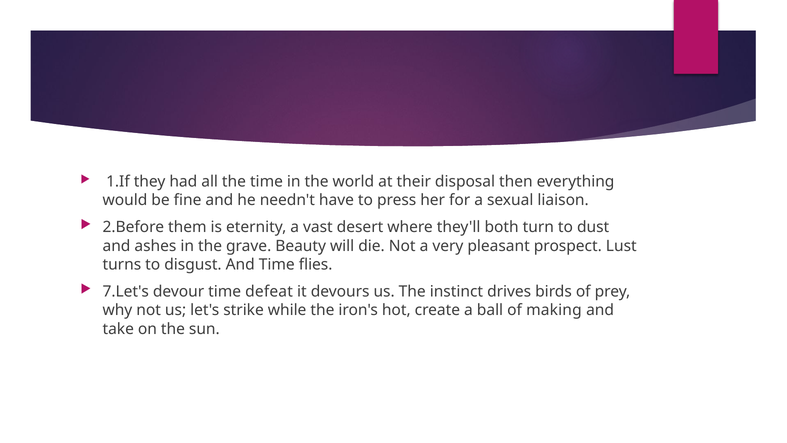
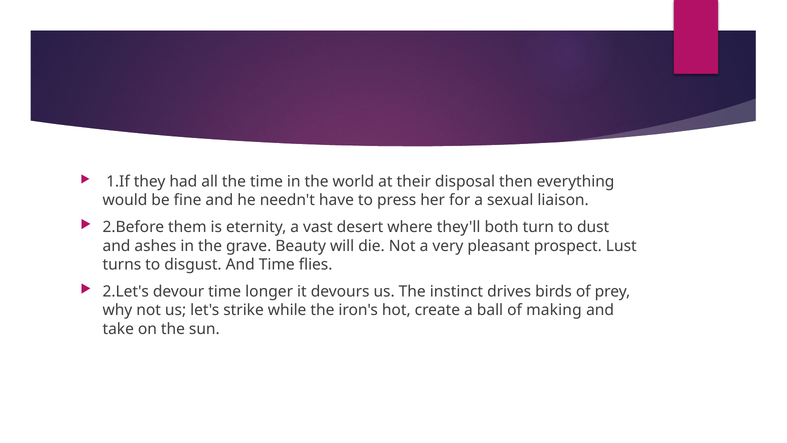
7.Let's: 7.Let's -> 2.Let's (126, 291)
defeat: defeat -> longer (269, 291)
